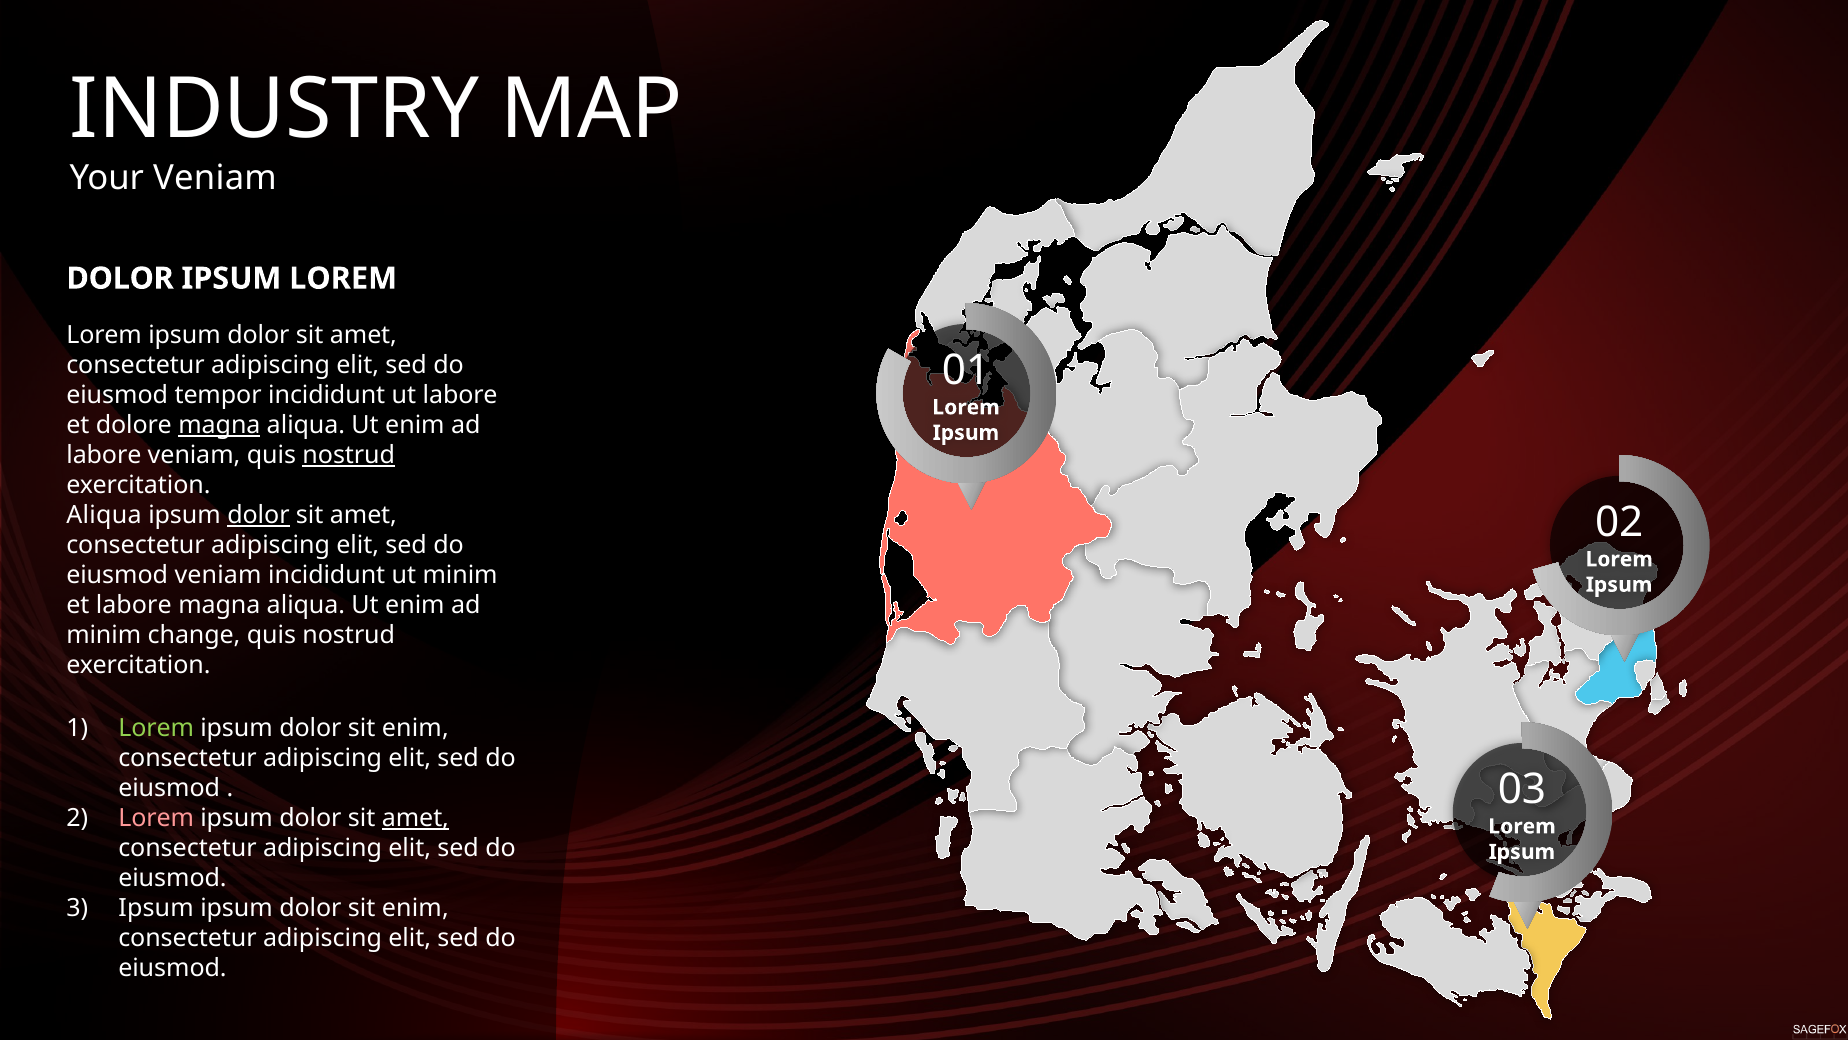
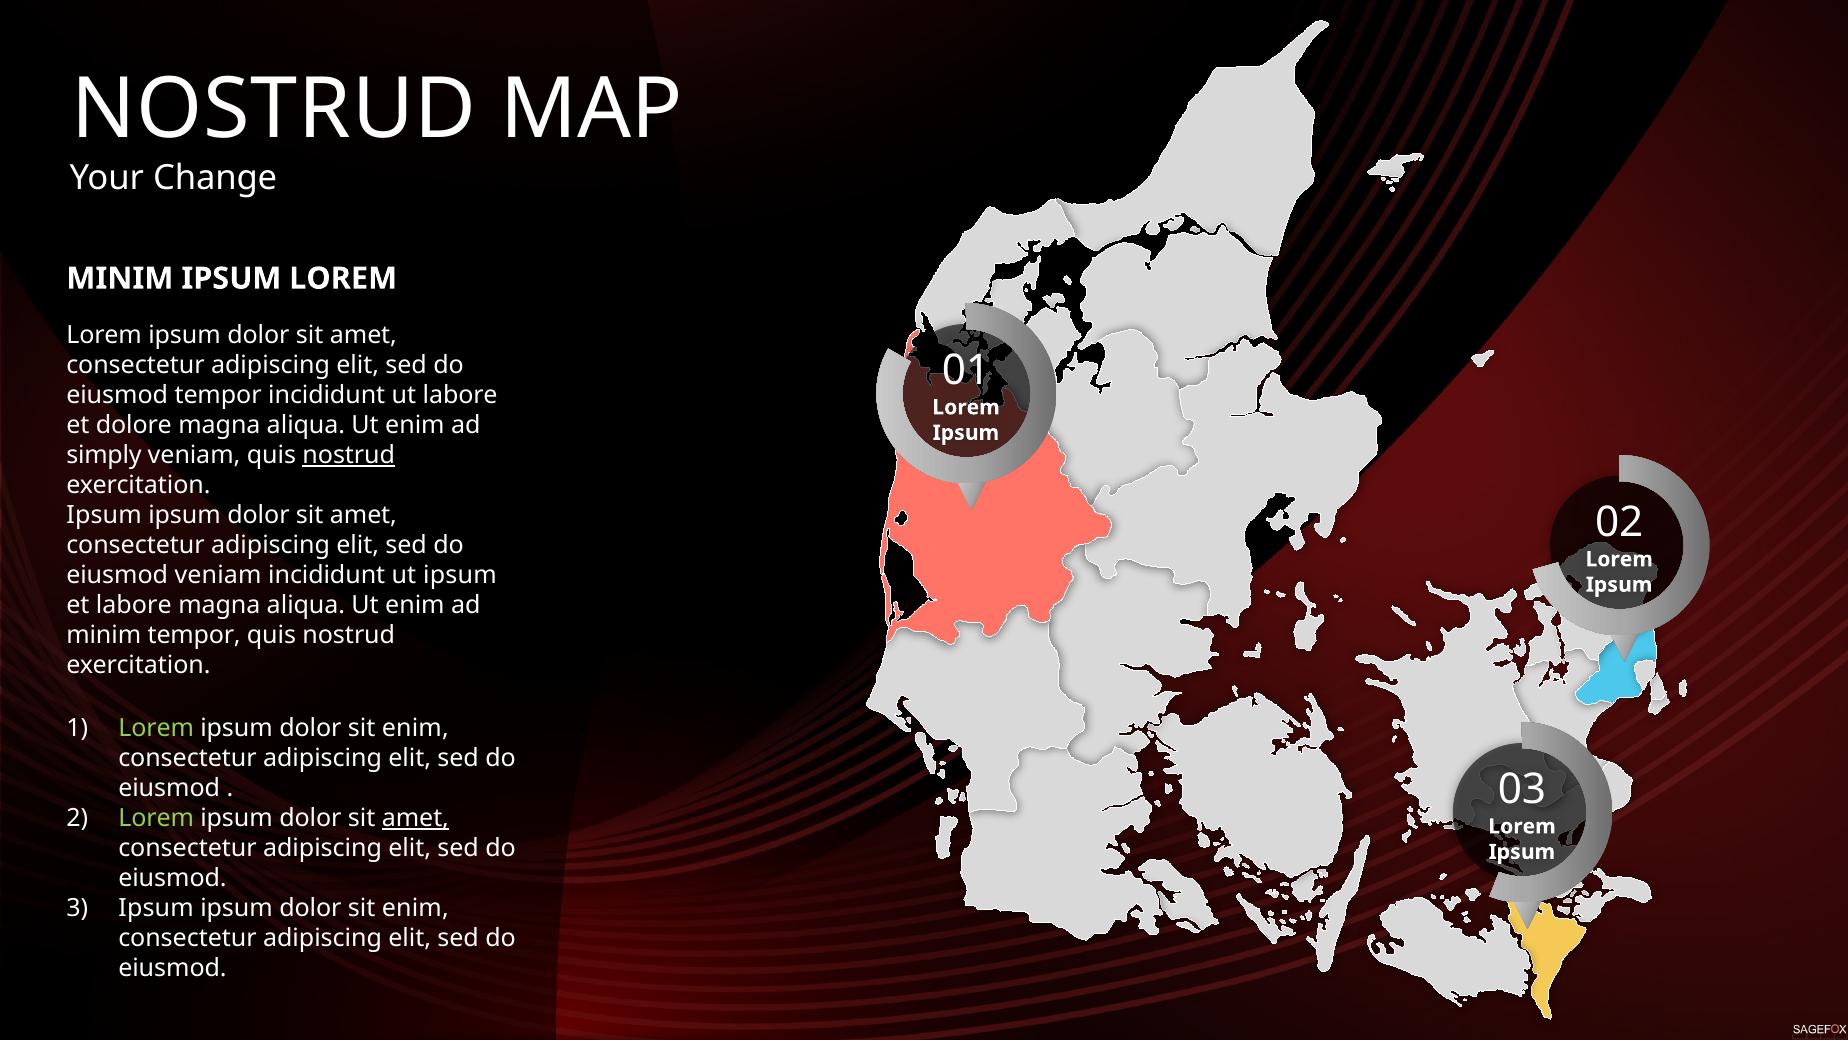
INDUSTRY: INDUSTRY -> NOSTRUD (274, 110)
Your Veniam: Veniam -> Change (215, 178)
DOLOR: DOLOR -> MINIM (120, 278)
magna underline: present -> none (219, 425)
labore: labore -> simply (104, 455)
Aliqua: Aliqua -> Ipsum (104, 515)
dolor underline: present -> none (258, 515)
ut minim: minim -> ipsum (460, 575)
minim change: change -> tempor (194, 635)
Lorem colour: pink -> light green (156, 818)
